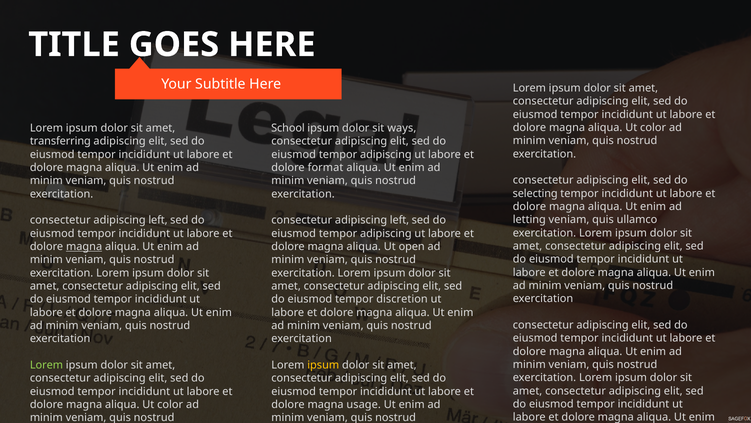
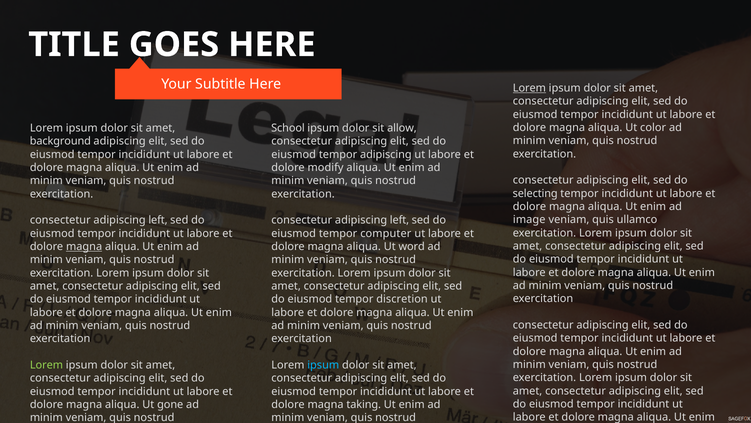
Lorem underline: none -> present (529, 88)
ways: ways -> allow (402, 128)
transferring: transferring -> background (60, 141)
format: format -> modify (326, 167)
letting: letting -> image (529, 220)
adipiscing: adipiscing -> computer (386, 233)
open: open -> word (412, 246)
ipsum colour: yellow -> light blue (323, 365)
color: color -> gone (170, 404)
usage: usage -> taking (364, 404)
